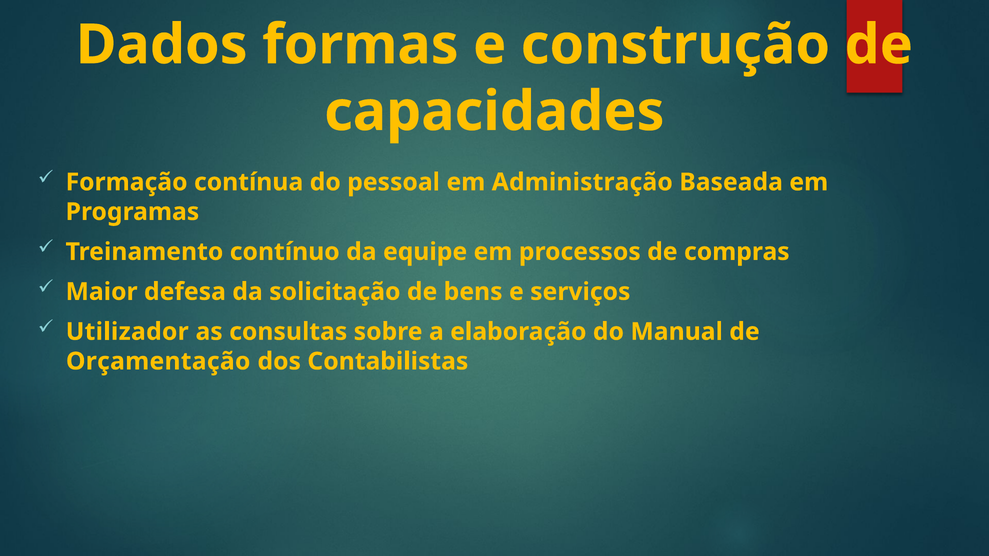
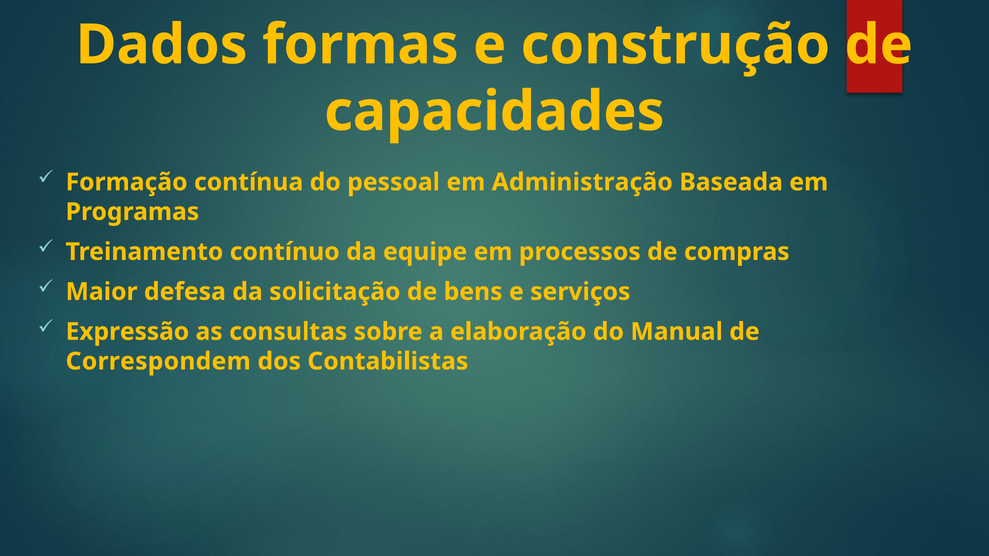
Utilizador: Utilizador -> Expressão (127, 332)
Orçamentação: Orçamentação -> Correspondem (158, 362)
